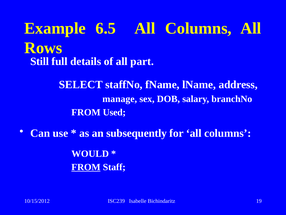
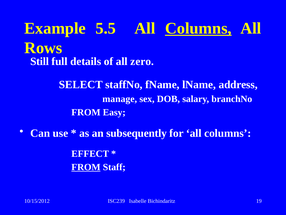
6.5: 6.5 -> 5.5 (106, 28)
Columns underline: none -> present (198, 28)
part: part -> zero (142, 61)
Used: Used -> Easy (114, 112)
WOULD: WOULD -> EFFECT (90, 153)
